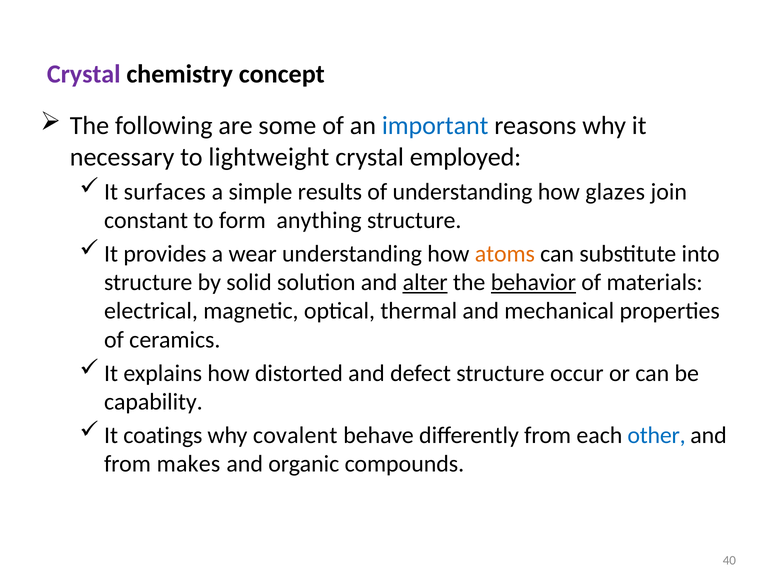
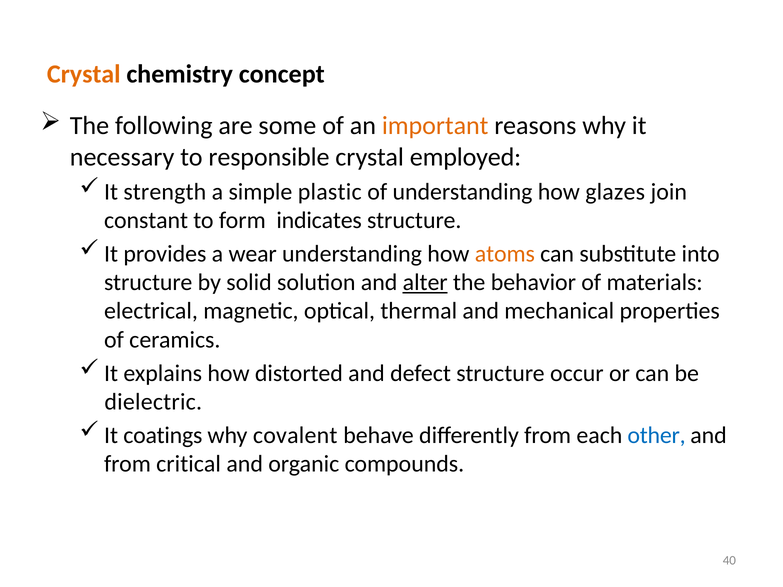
Crystal colour: purple -> orange (84, 74)
important colour: blue -> orange (435, 126)
lightweight: lightweight -> responsible (269, 157)
surfaces: surfaces -> strength (165, 192)
results: results -> plastic (330, 192)
anything: anything -> indicates (319, 220)
behavior underline: present -> none (533, 283)
capability: capability -> dielectric (153, 402)
makes: makes -> critical (189, 464)
